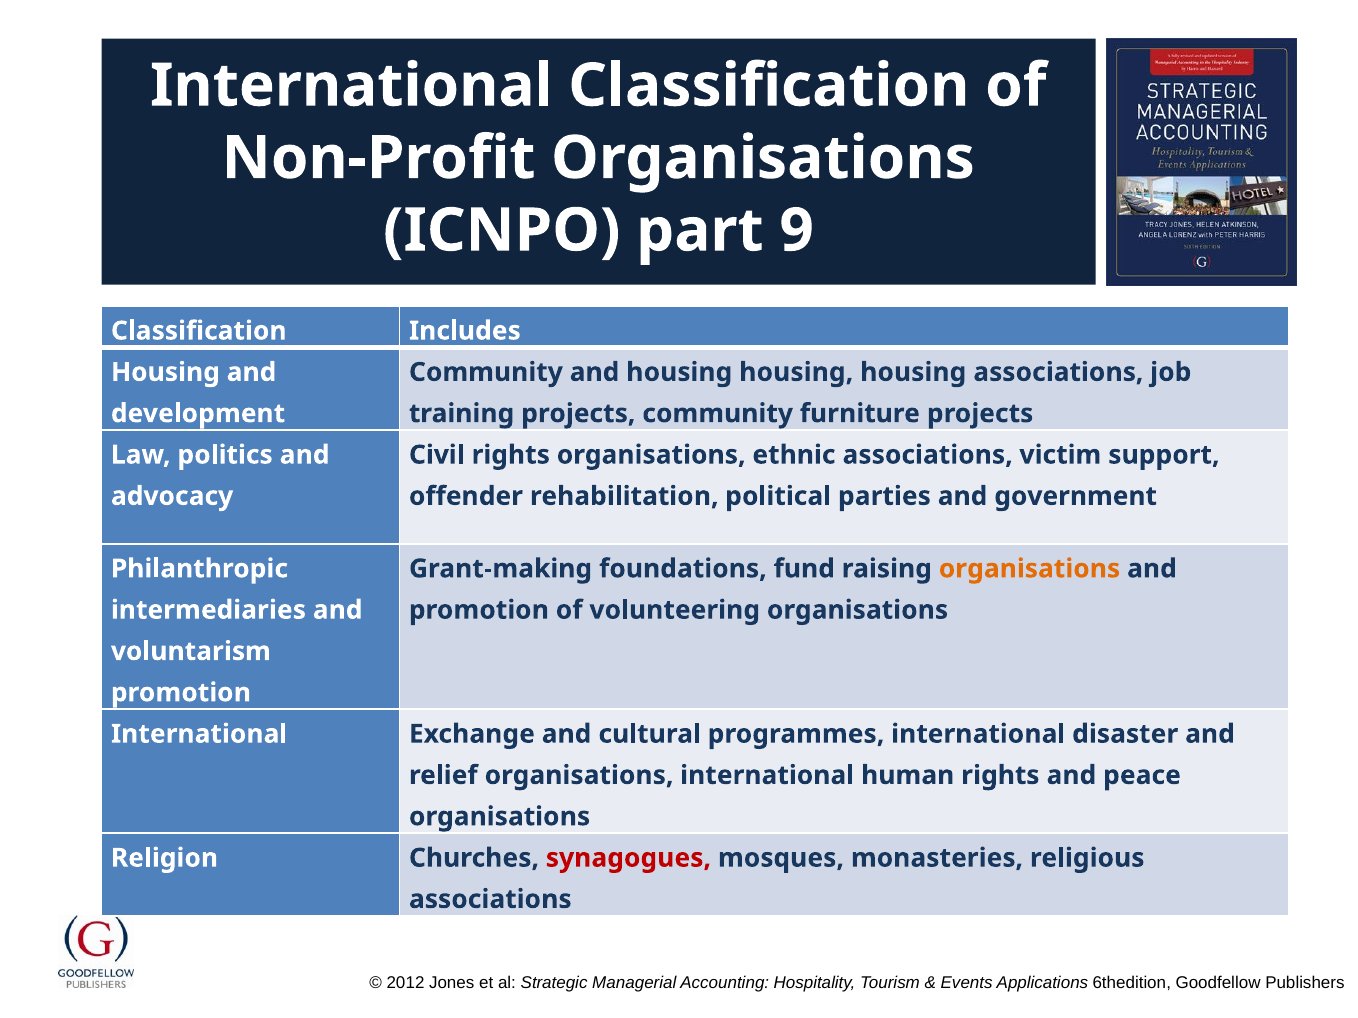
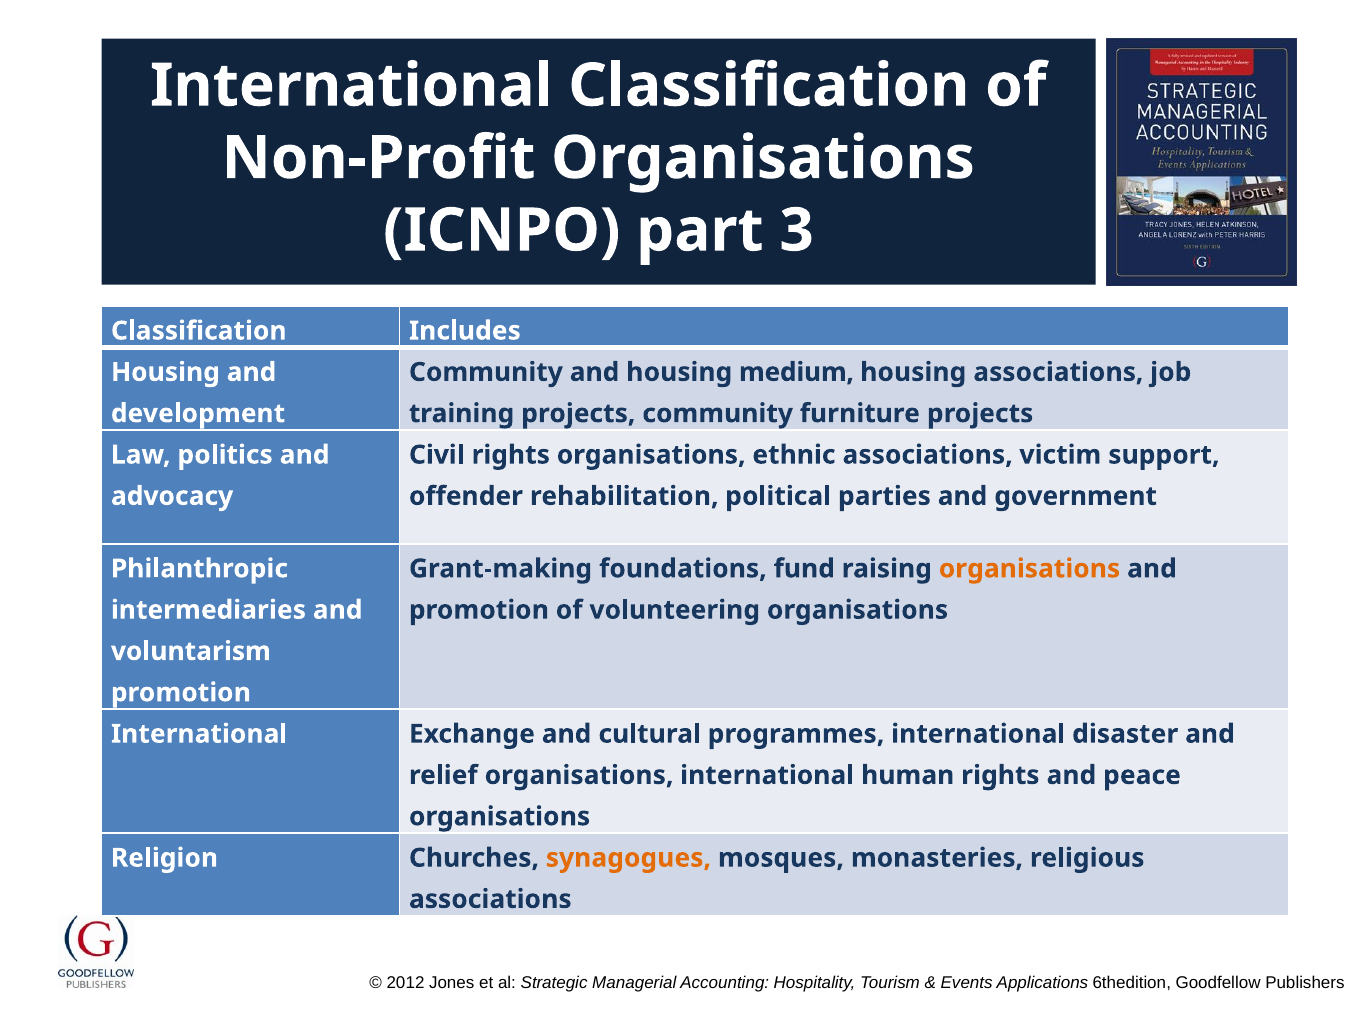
9: 9 -> 3 (797, 231)
and housing housing: housing -> medium (796, 372)
synagogues colour: red -> orange (628, 858)
